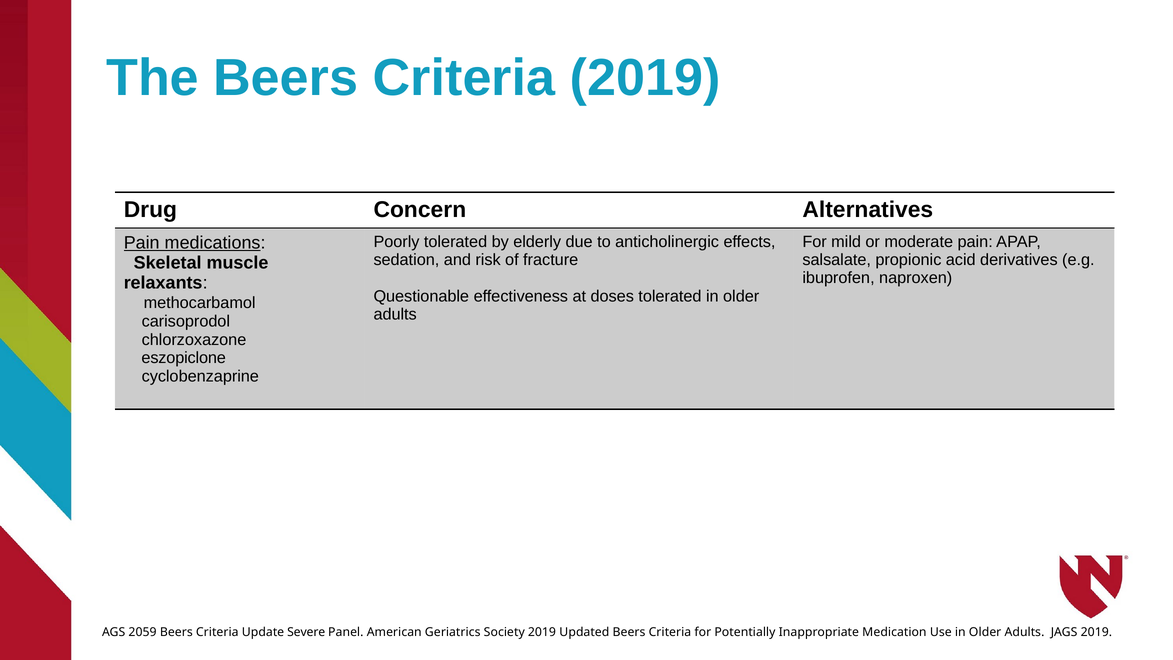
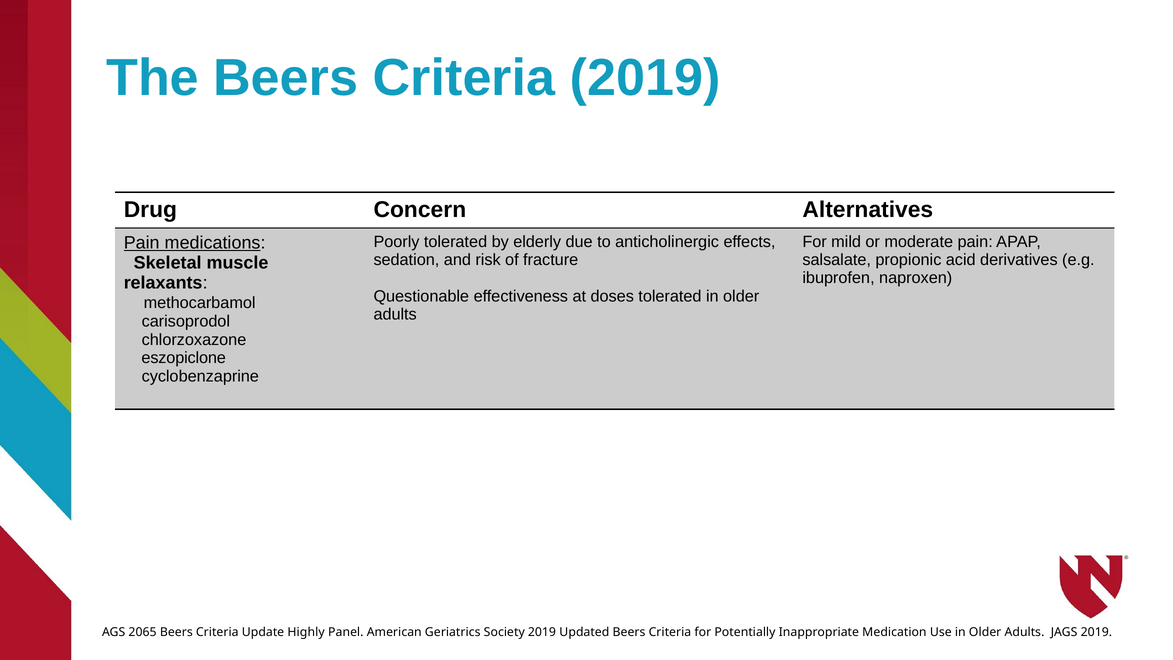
2059: 2059 -> 2065 (143, 632)
Severe: Severe -> Highly (306, 632)
